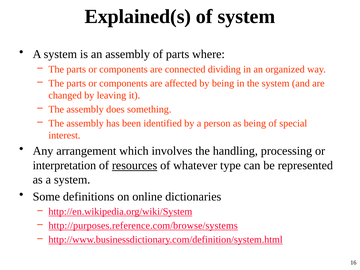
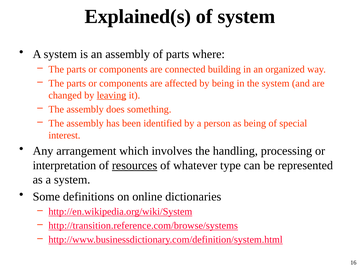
dividing: dividing -> building (224, 69)
leaving underline: none -> present (111, 95)
http://purposes.reference.com/browse/systems: http://purposes.reference.com/browse/systems -> http://transition.reference.com/browse/systems (143, 226)
